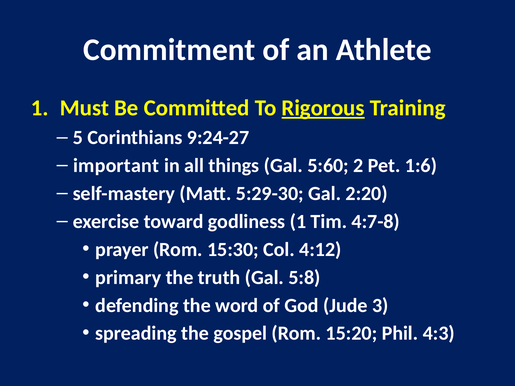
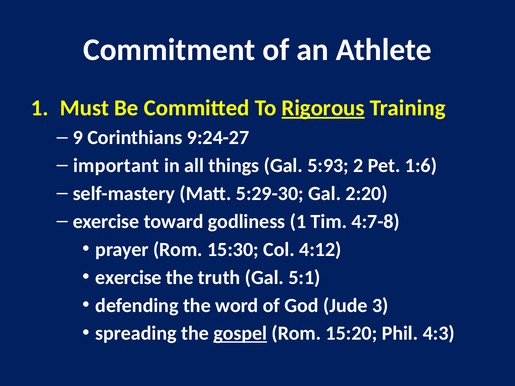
5: 5 -> 9 (78, 138)
5:60: 5:60 -> 5:93 (328, 166)
primary: primary -> exercise (128, 278)
5:8: 5:8 -> 5:1 (304, 278)
gospel underline: none -> present (240, 334)
